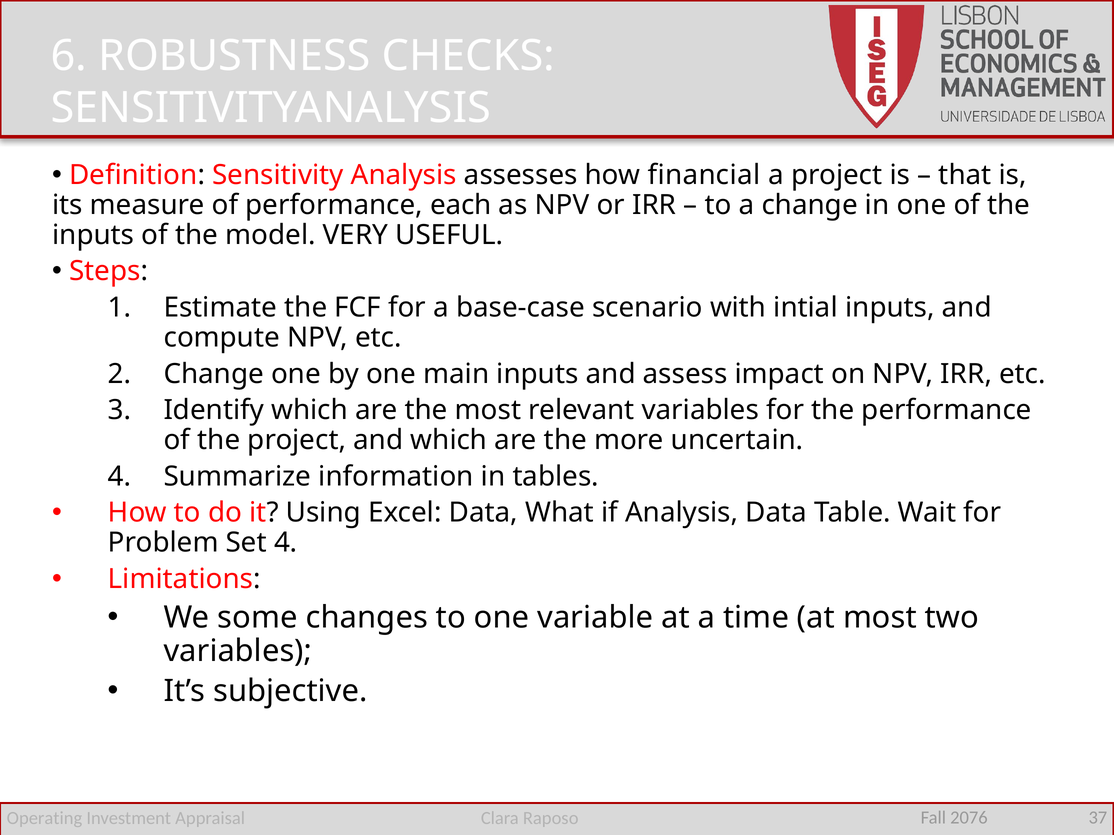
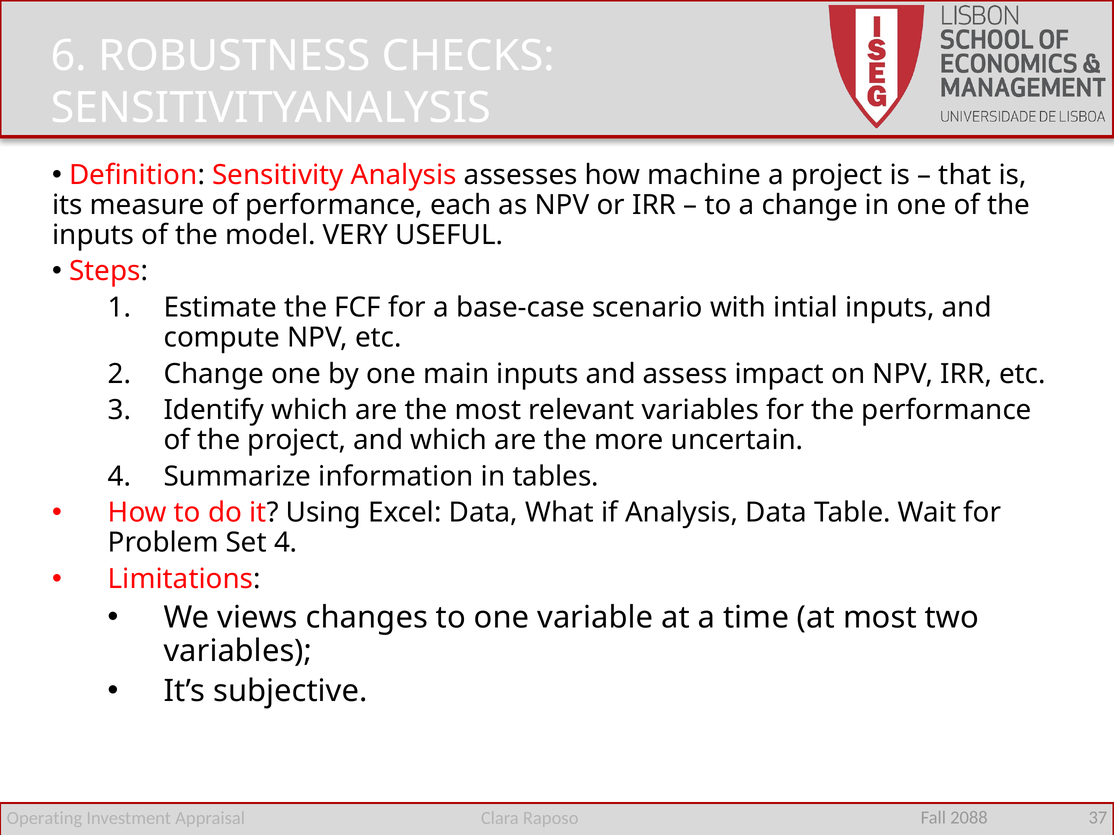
financial: financial -> machine (704, 175)
some: some -> views (258, 618)
2076: 2076 -> 2088 (969, 818)
